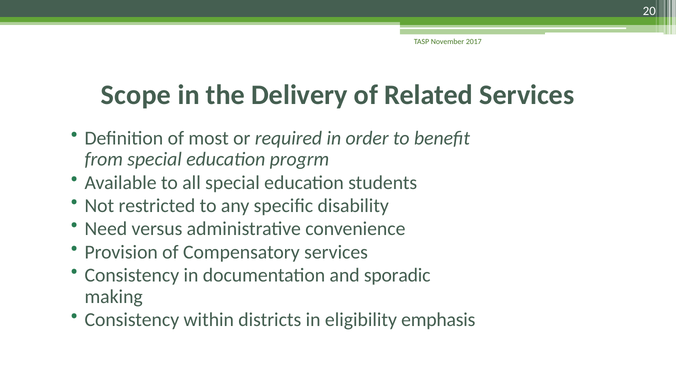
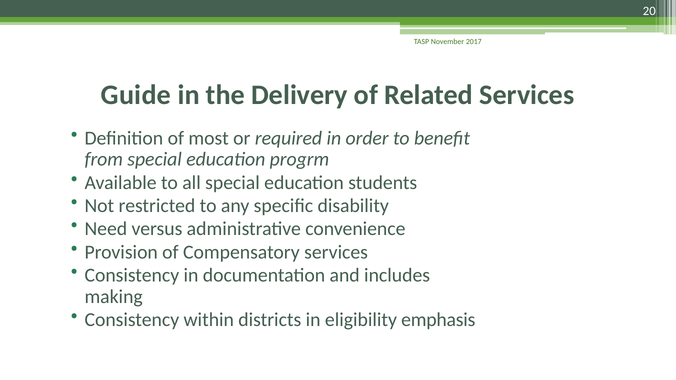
Scope: Scope -> Guide (136, 95)
sporadic: sporadic -> includes (397, 275)
